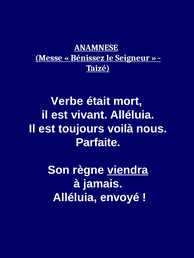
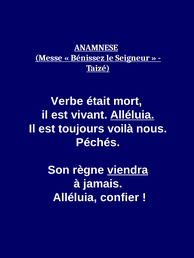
Alléluia underline: none -> present (132, 115)
Parfaite: Parfaite -> Péchés (98, 143)
envoyé: envoyé -> confier (120, 198)
